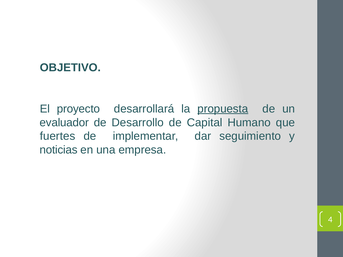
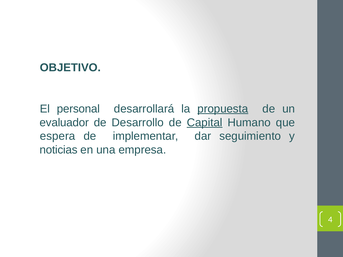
proyecto: proyecto -> personal (78, 109)
Capital underline: none -> present (205, 123)
fuertes: fuertes -> espera (58, 136)
